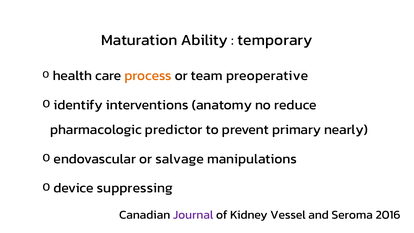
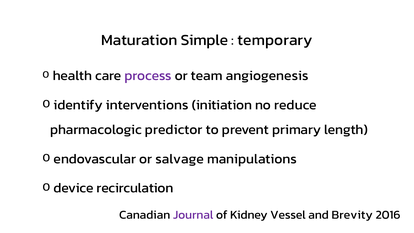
Ability: Ability -> Simple (204, 40)
process colour: orange -> purple (148, 76)
preoperative: preoperative -> angiogenesis (267, 76)
anatomy: anatomy -> initiation (222, 105)
nearly: nearly -> length (346, 130)
suppressing: suppressing -> recirculation (135, 188)
Seroma: Seroma -> Brevity (352, 215)
